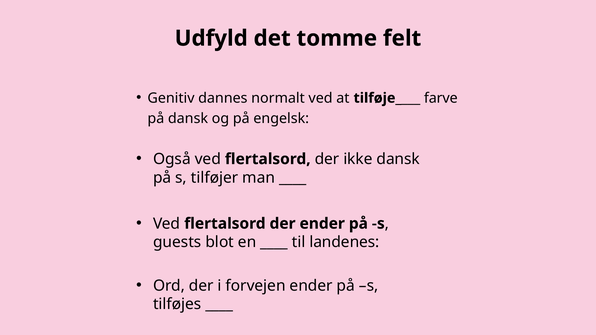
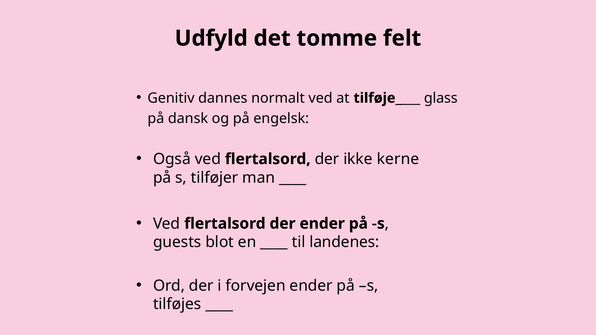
farve: farve -> glass (441, 98)
ikke dansk: dansk -> kerne (398, 159)
